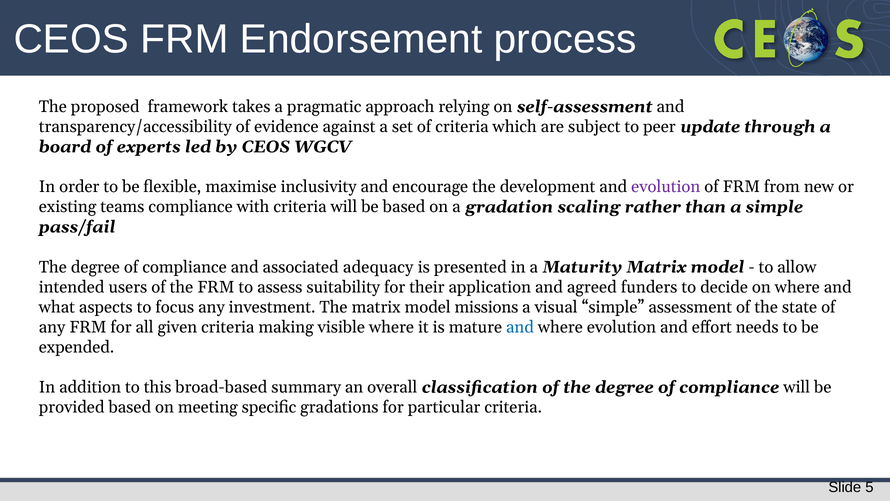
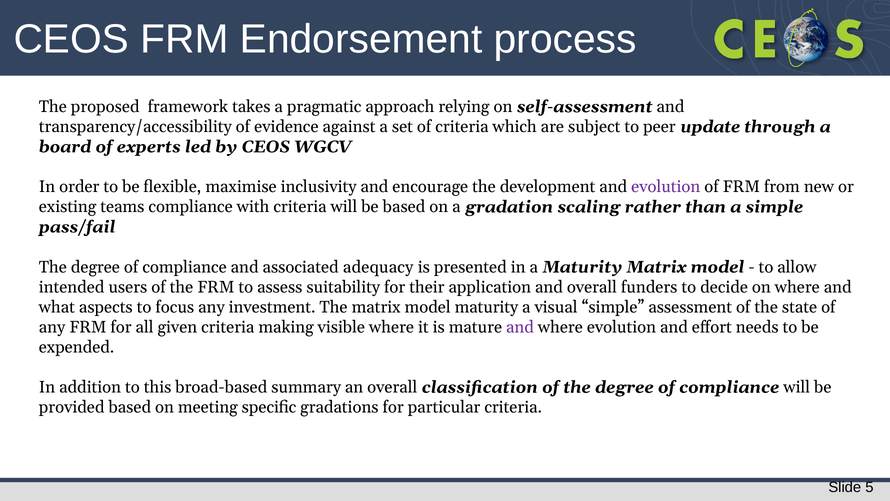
and agreed: agreed -> overall (592, 287)
model missions: missions -> maturity (486, 307)
and colour: blue -> purple (520, 327)
